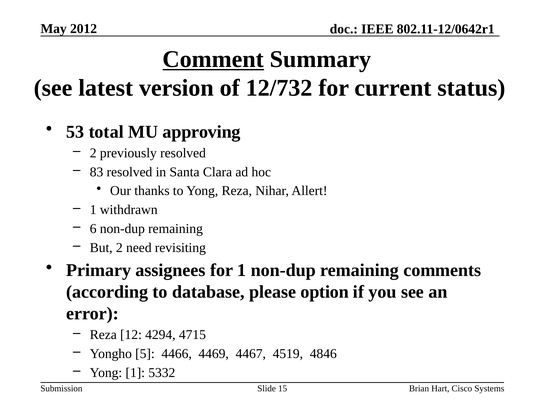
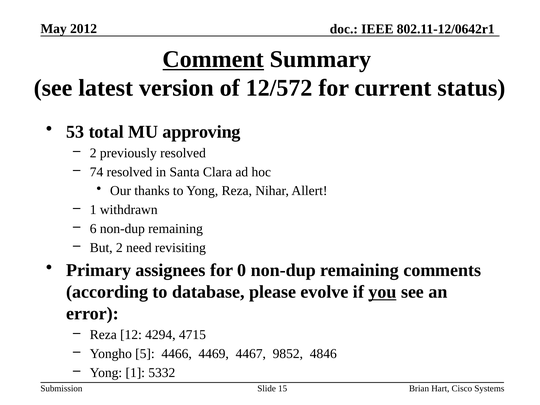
12/732: 12/732 -> 12/572 (279, 88)
83: 83 -> 74 (97, 172)
for 1: 1 -> 0 (242, 270)
option: option -> evolve (325, 292)
you underline: none -> present (382, 292)
4519: 4519 -> 9852 (288, 354)
